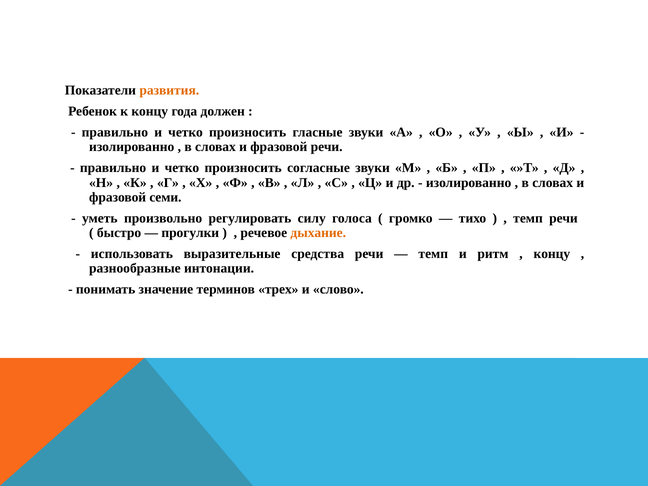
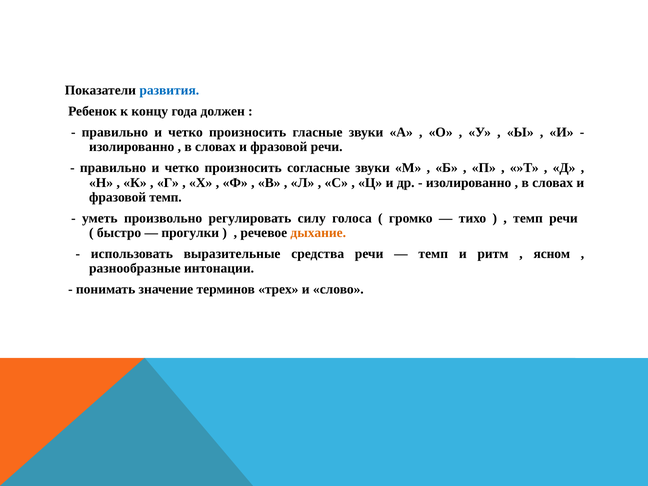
развития colour: orange -> blue (169, 90)
фразовой семи: семи -> темп (165, 197)
концу: концу -> ясном (552, 254)
